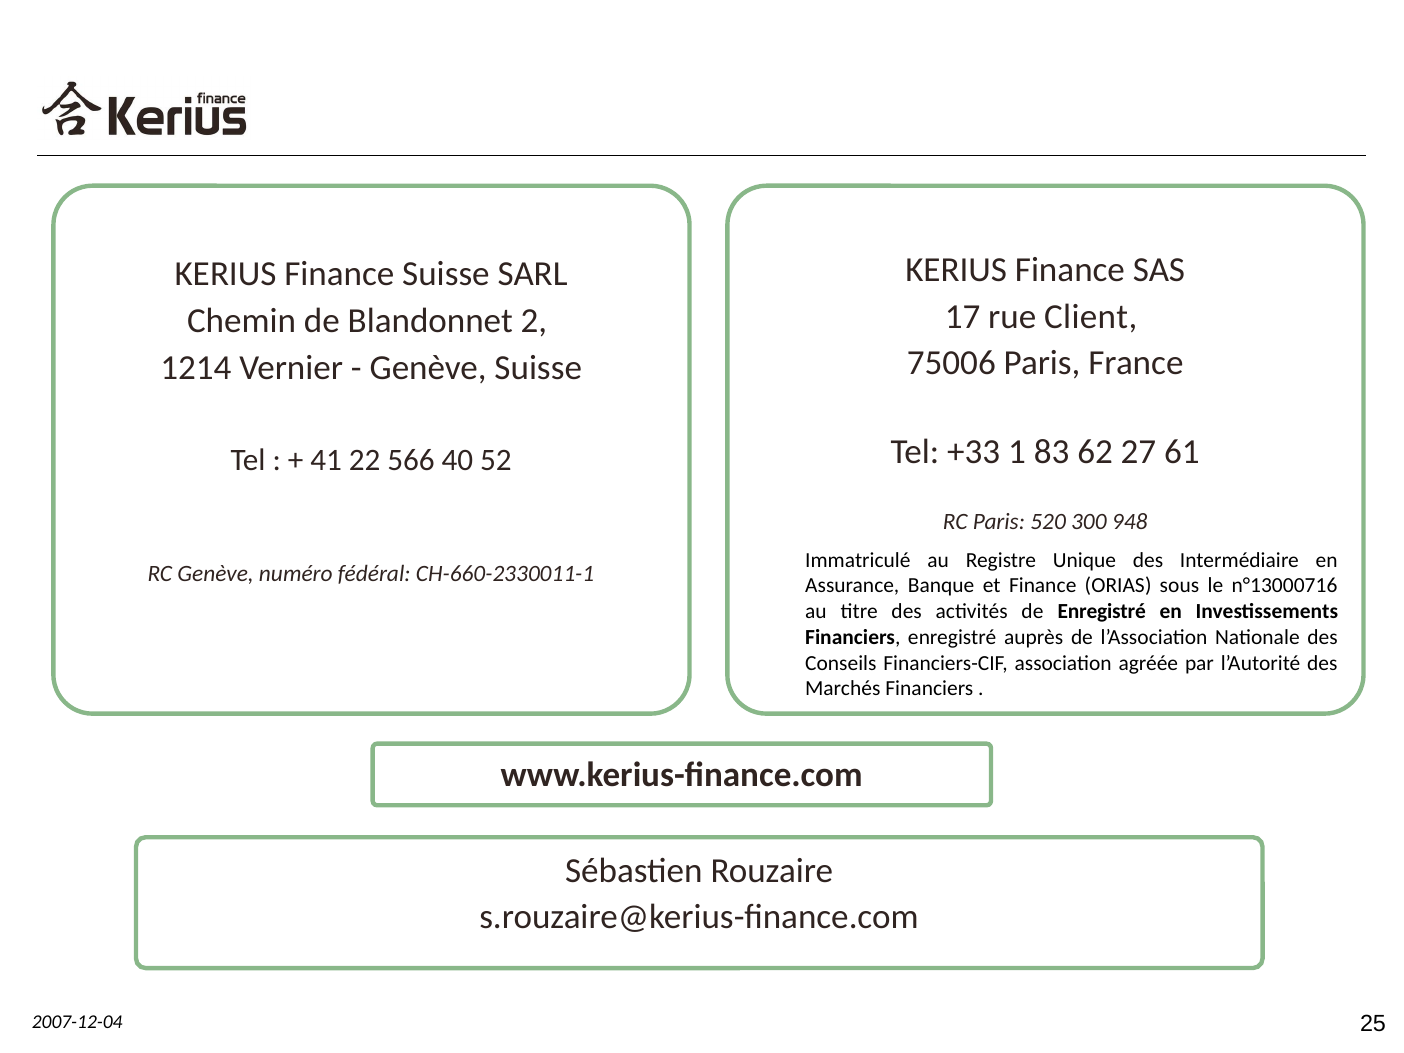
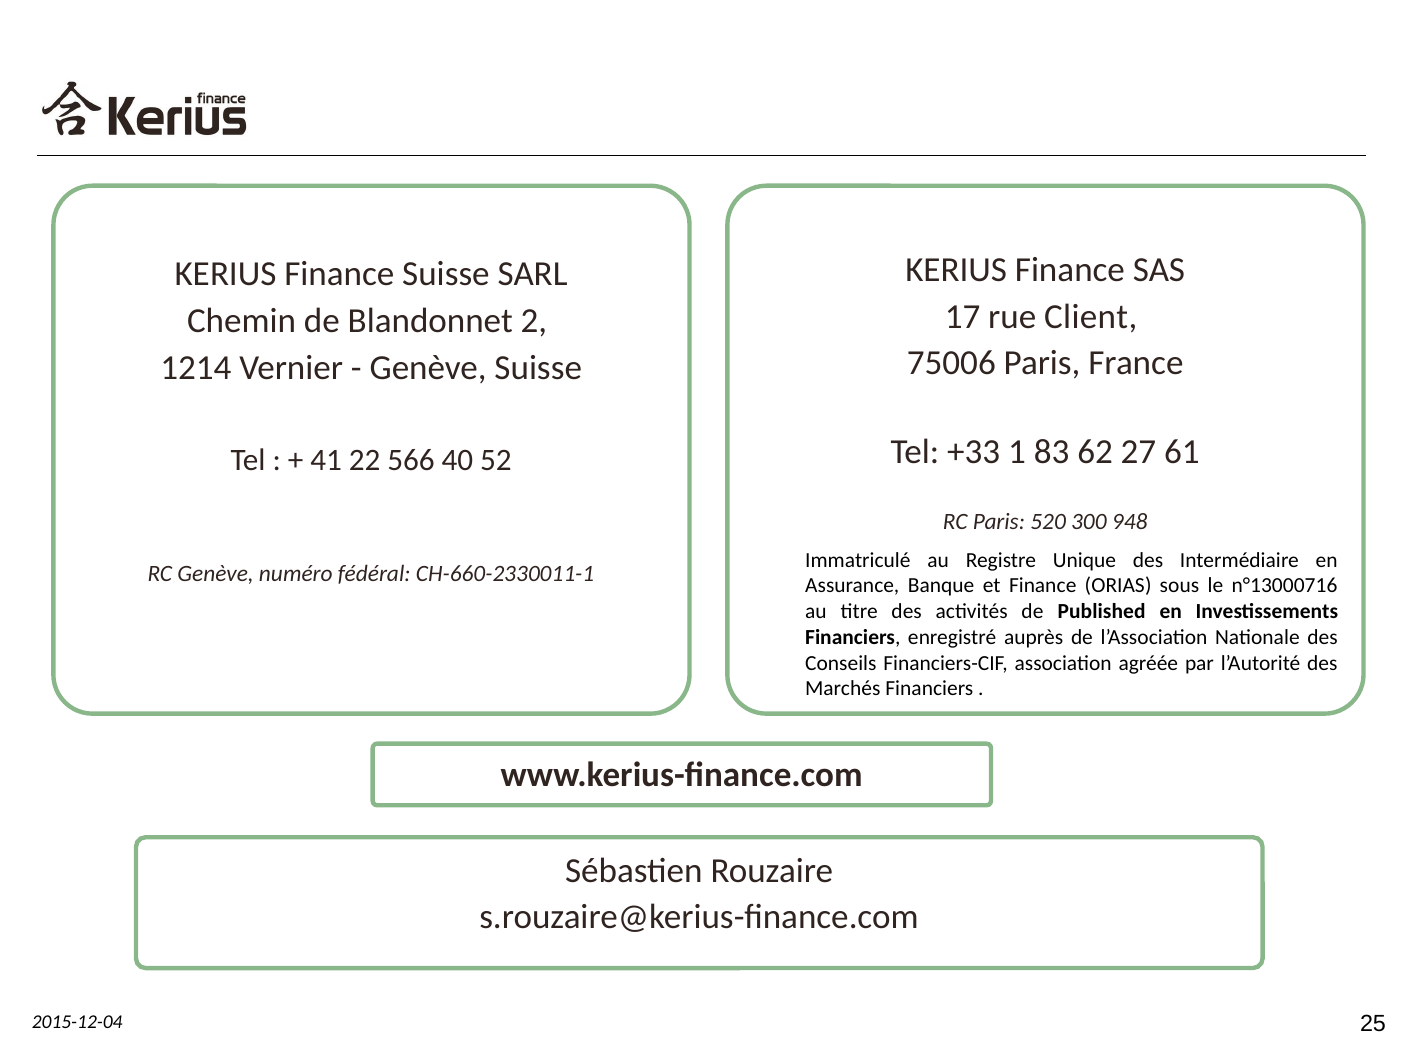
de Enregistré: Enregistré -> Published (1102, 612)
2007-12-04: 2007-12-04 -> 2015-12-04 (77, 1022)
